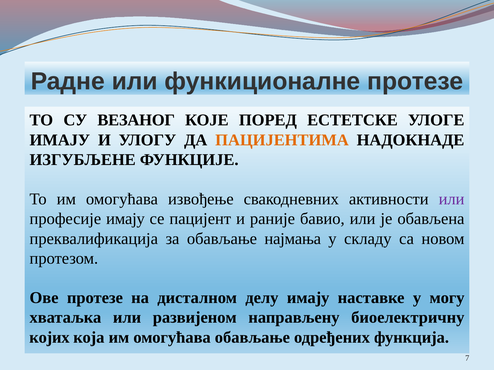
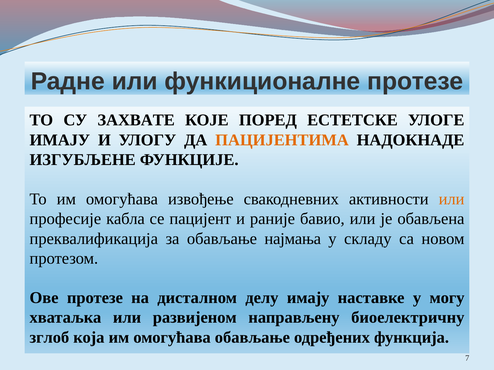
ВЕЗАНОГ: ВЕЗАНОГ -> ЗАХВАТЕ (136, 120)
или colour: purple -> orange (452, 199)
професије имају: имају -> кабла (125, 219)
којих: којих -> зглоб (49, 338)
